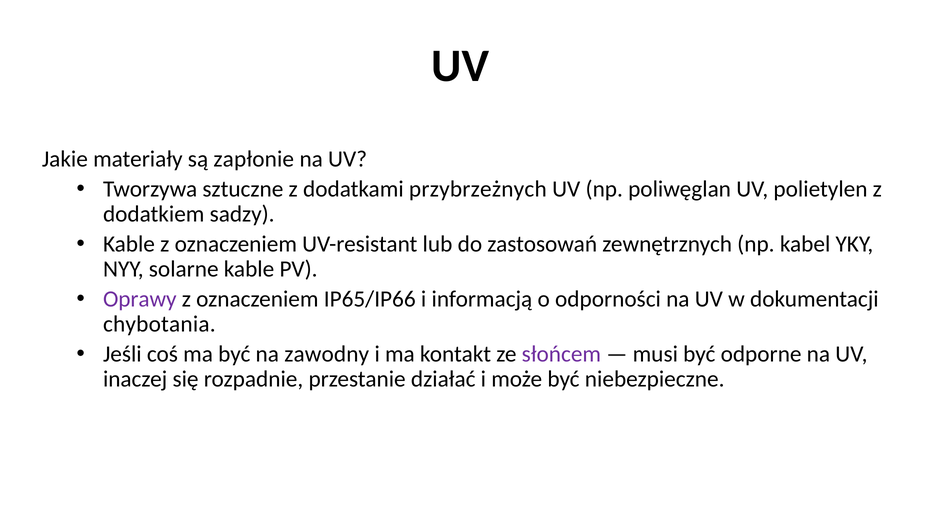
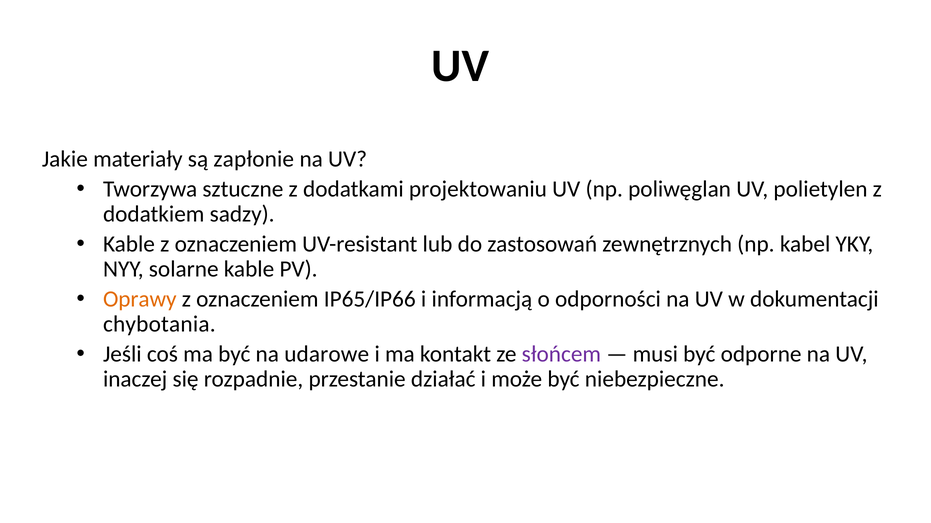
przybrzeżnych: przybrzeżnych -> projektowaniu (478, 189)
Oprawy colour: purple -> orange (140, 300)
zawodny: zawodny -> udarowe (327, 355)
